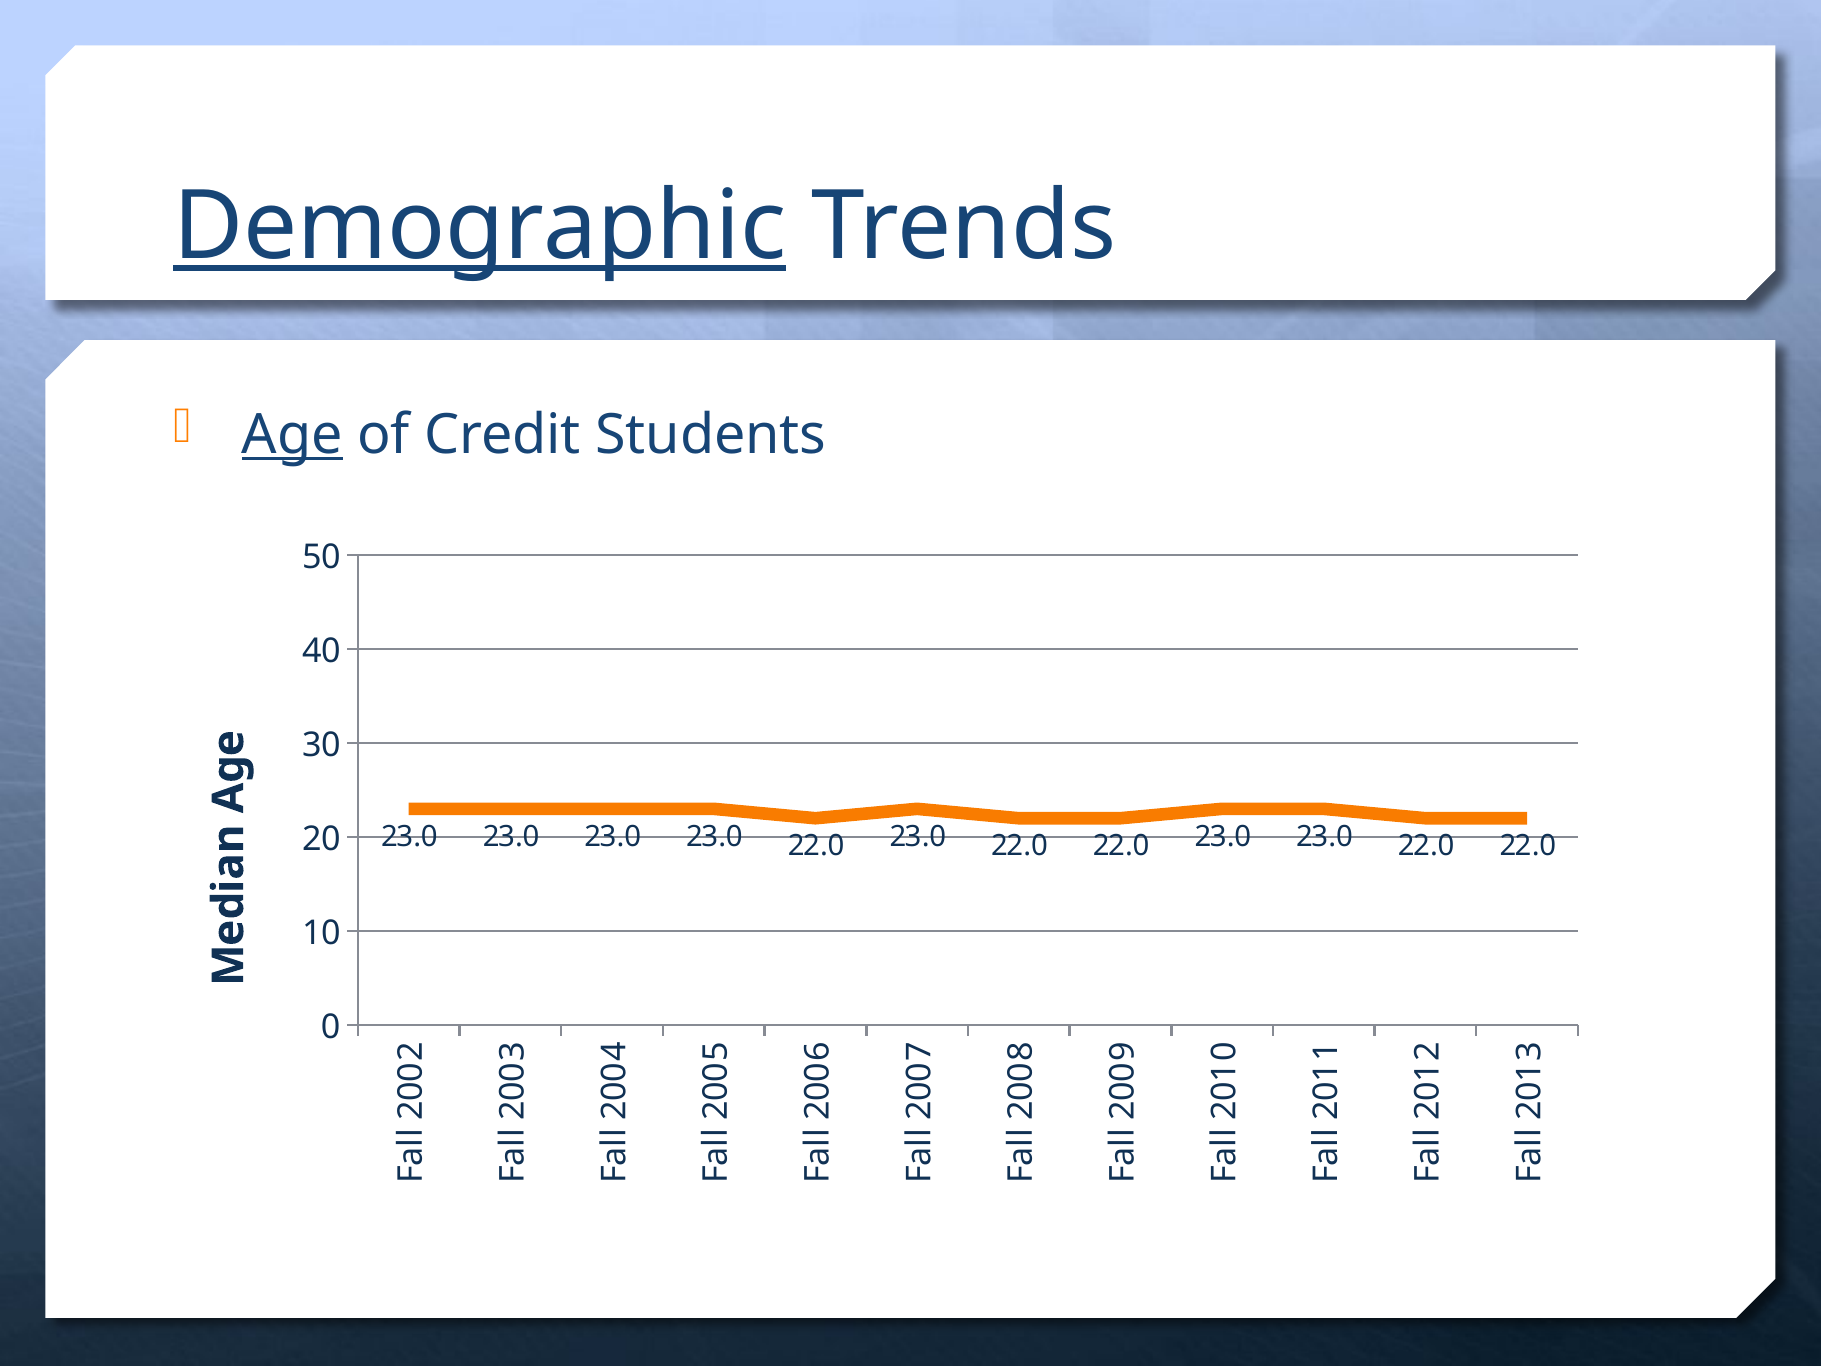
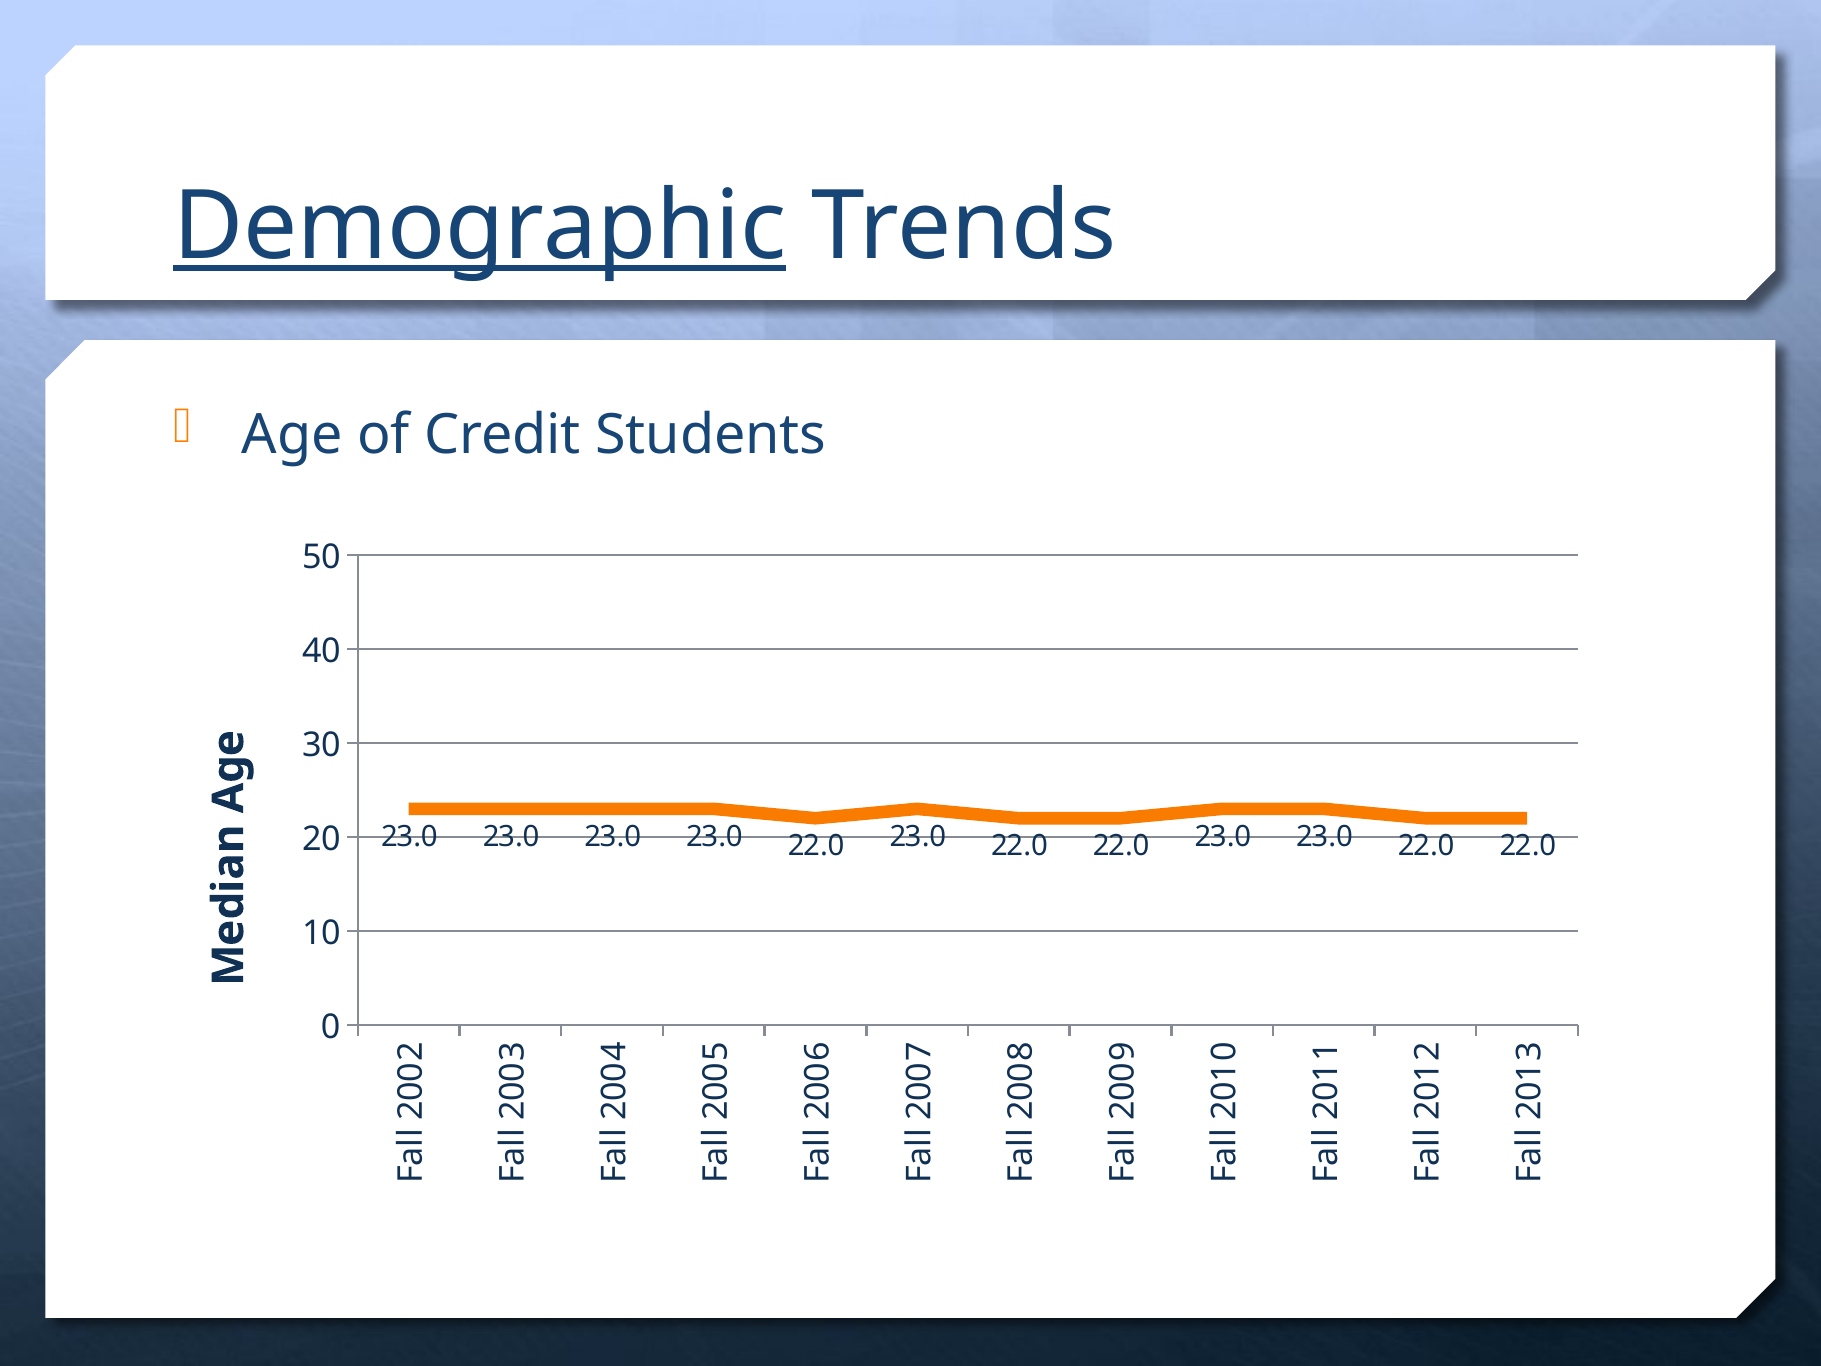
Age underline: present -> none (292, 435)
